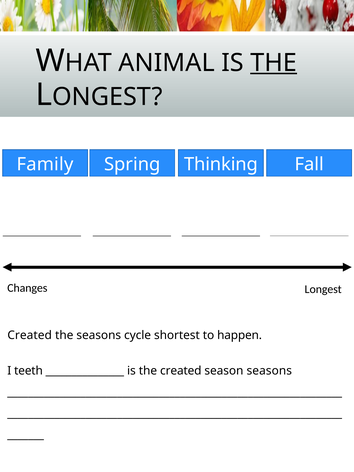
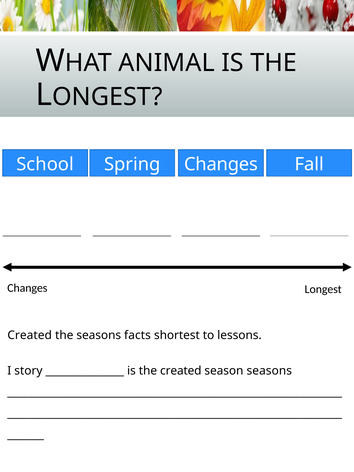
THE underline: present -> none (274, 63)
Family: Family -> School (45, 164)
Spring Thinking: Thinking -> Changes (221, 164)
cycle: cycle -> facts (137, 335)
happen: happen -> lessons (239, 335)
teeth: teeth -> story (28, 371)
